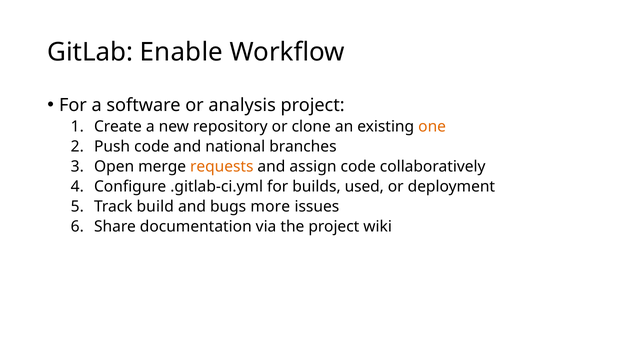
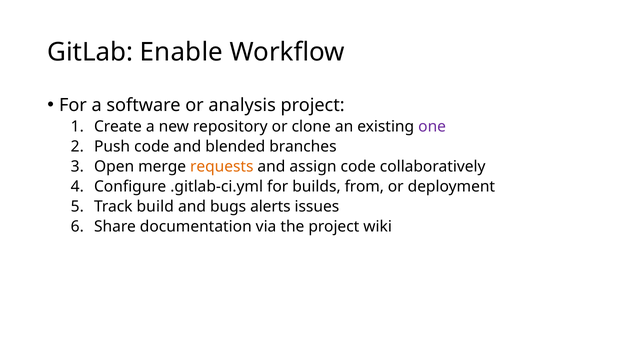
one colour: orange -> purple (432, 127)
national: national -> blended (235, 147)
used: used -> from (364, 187)
more: more -> alerts (270, 207)
